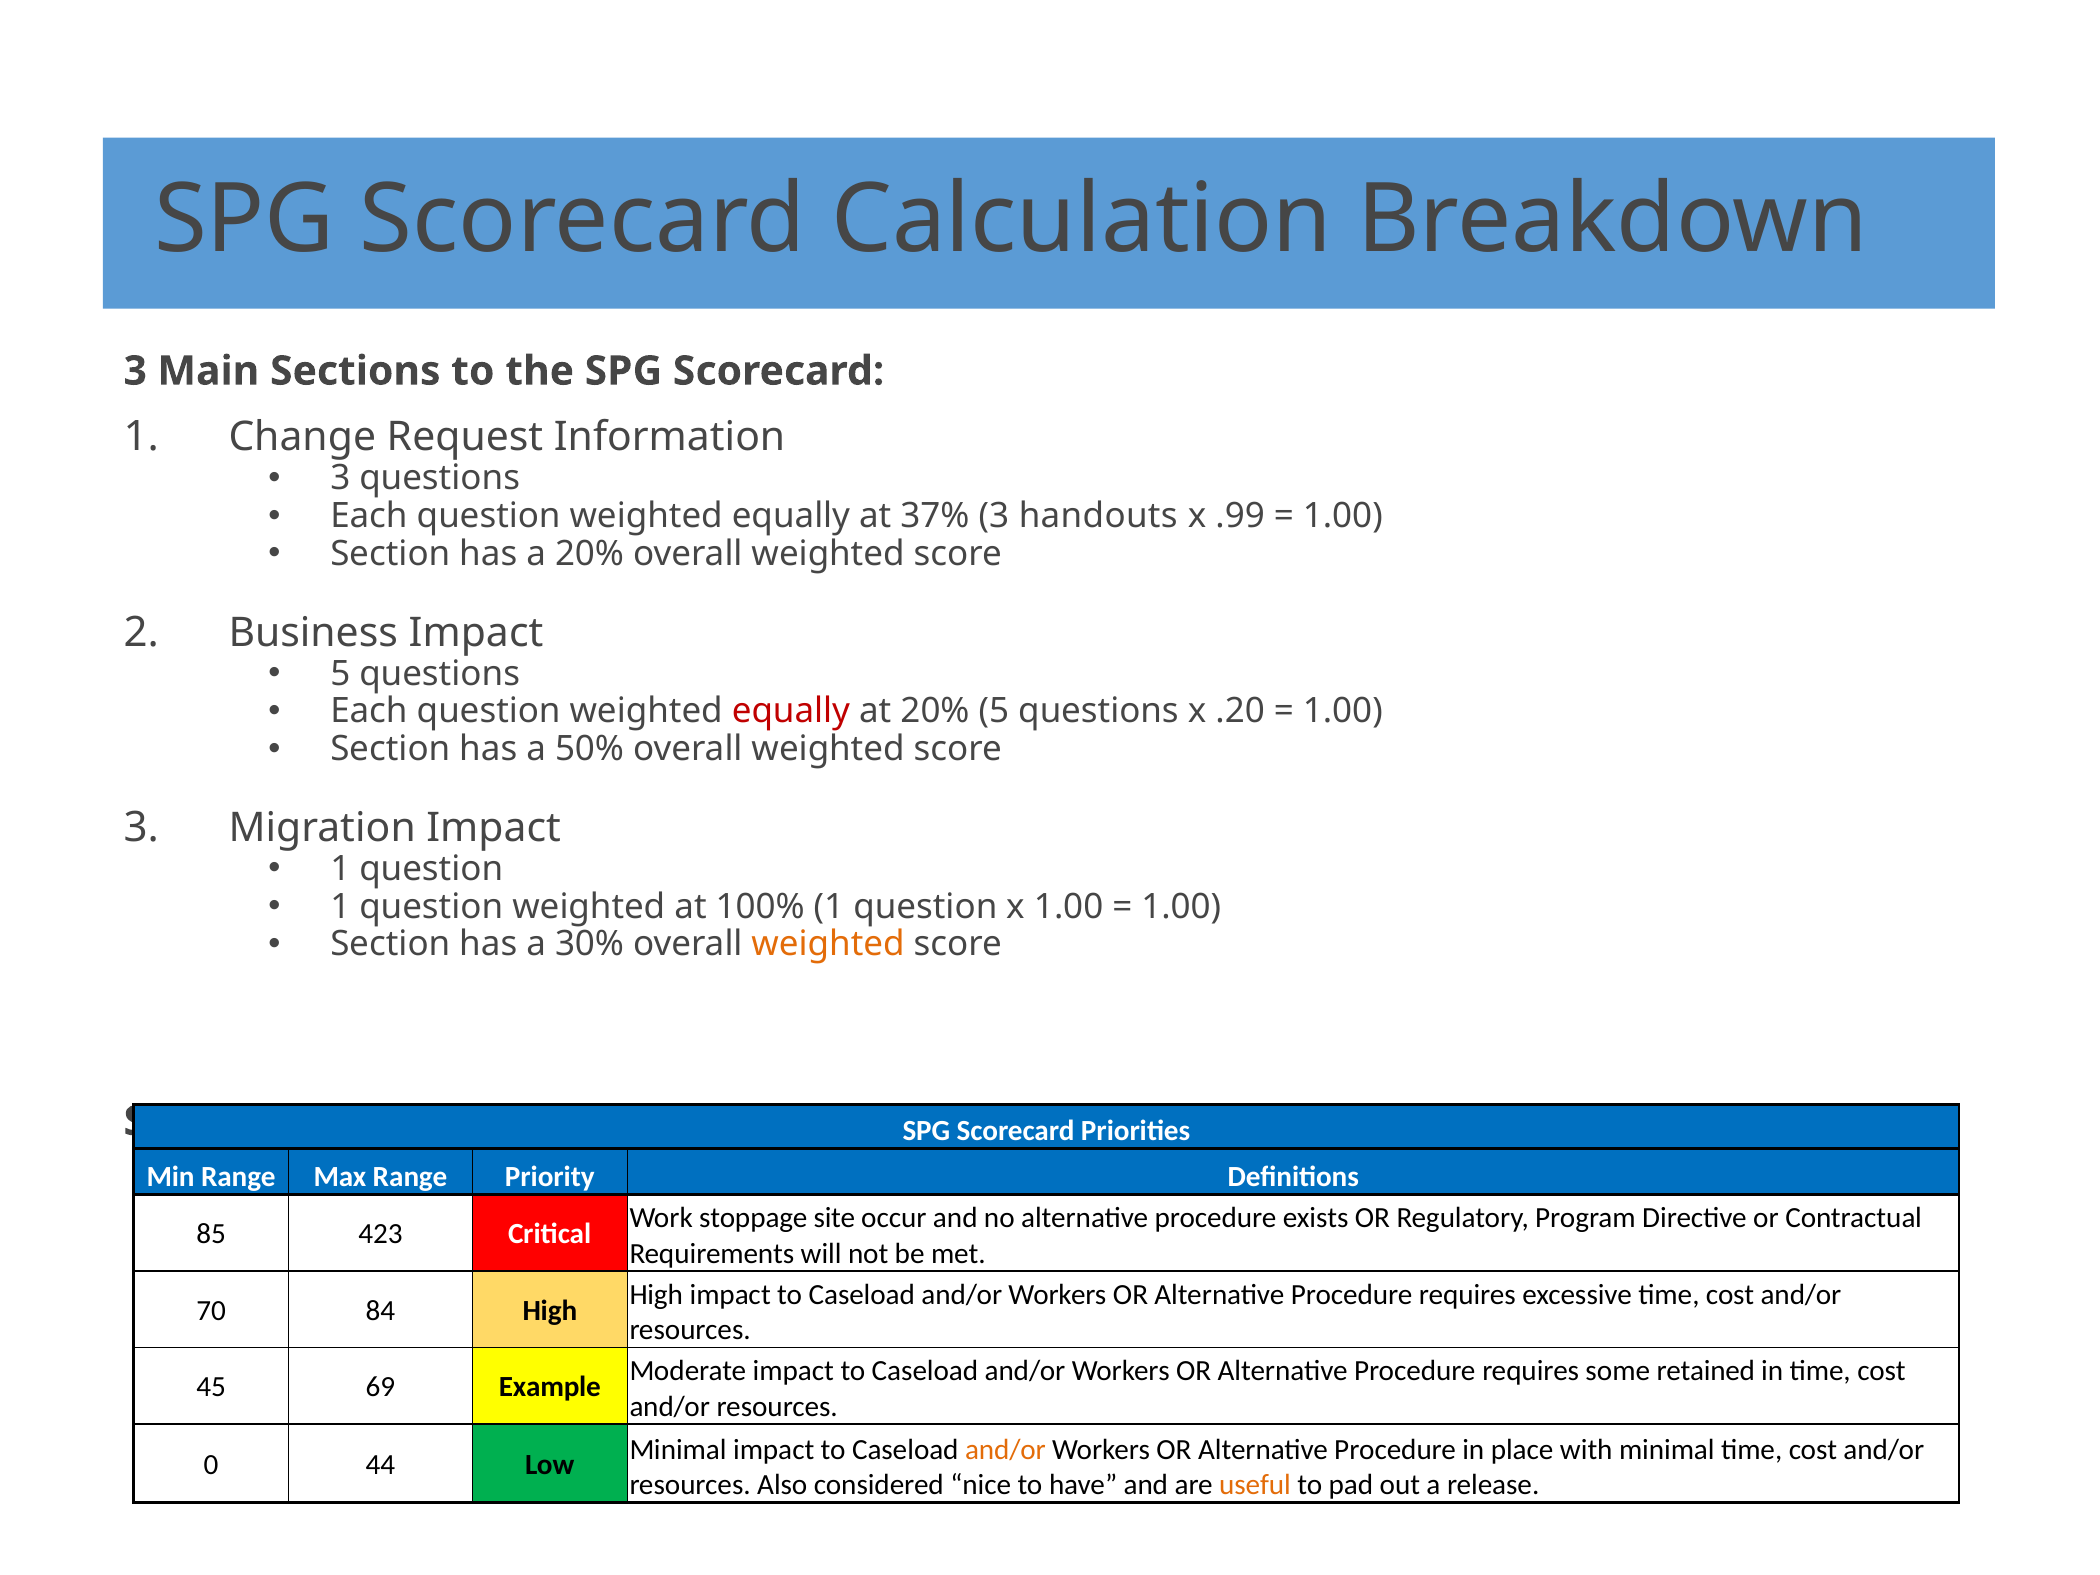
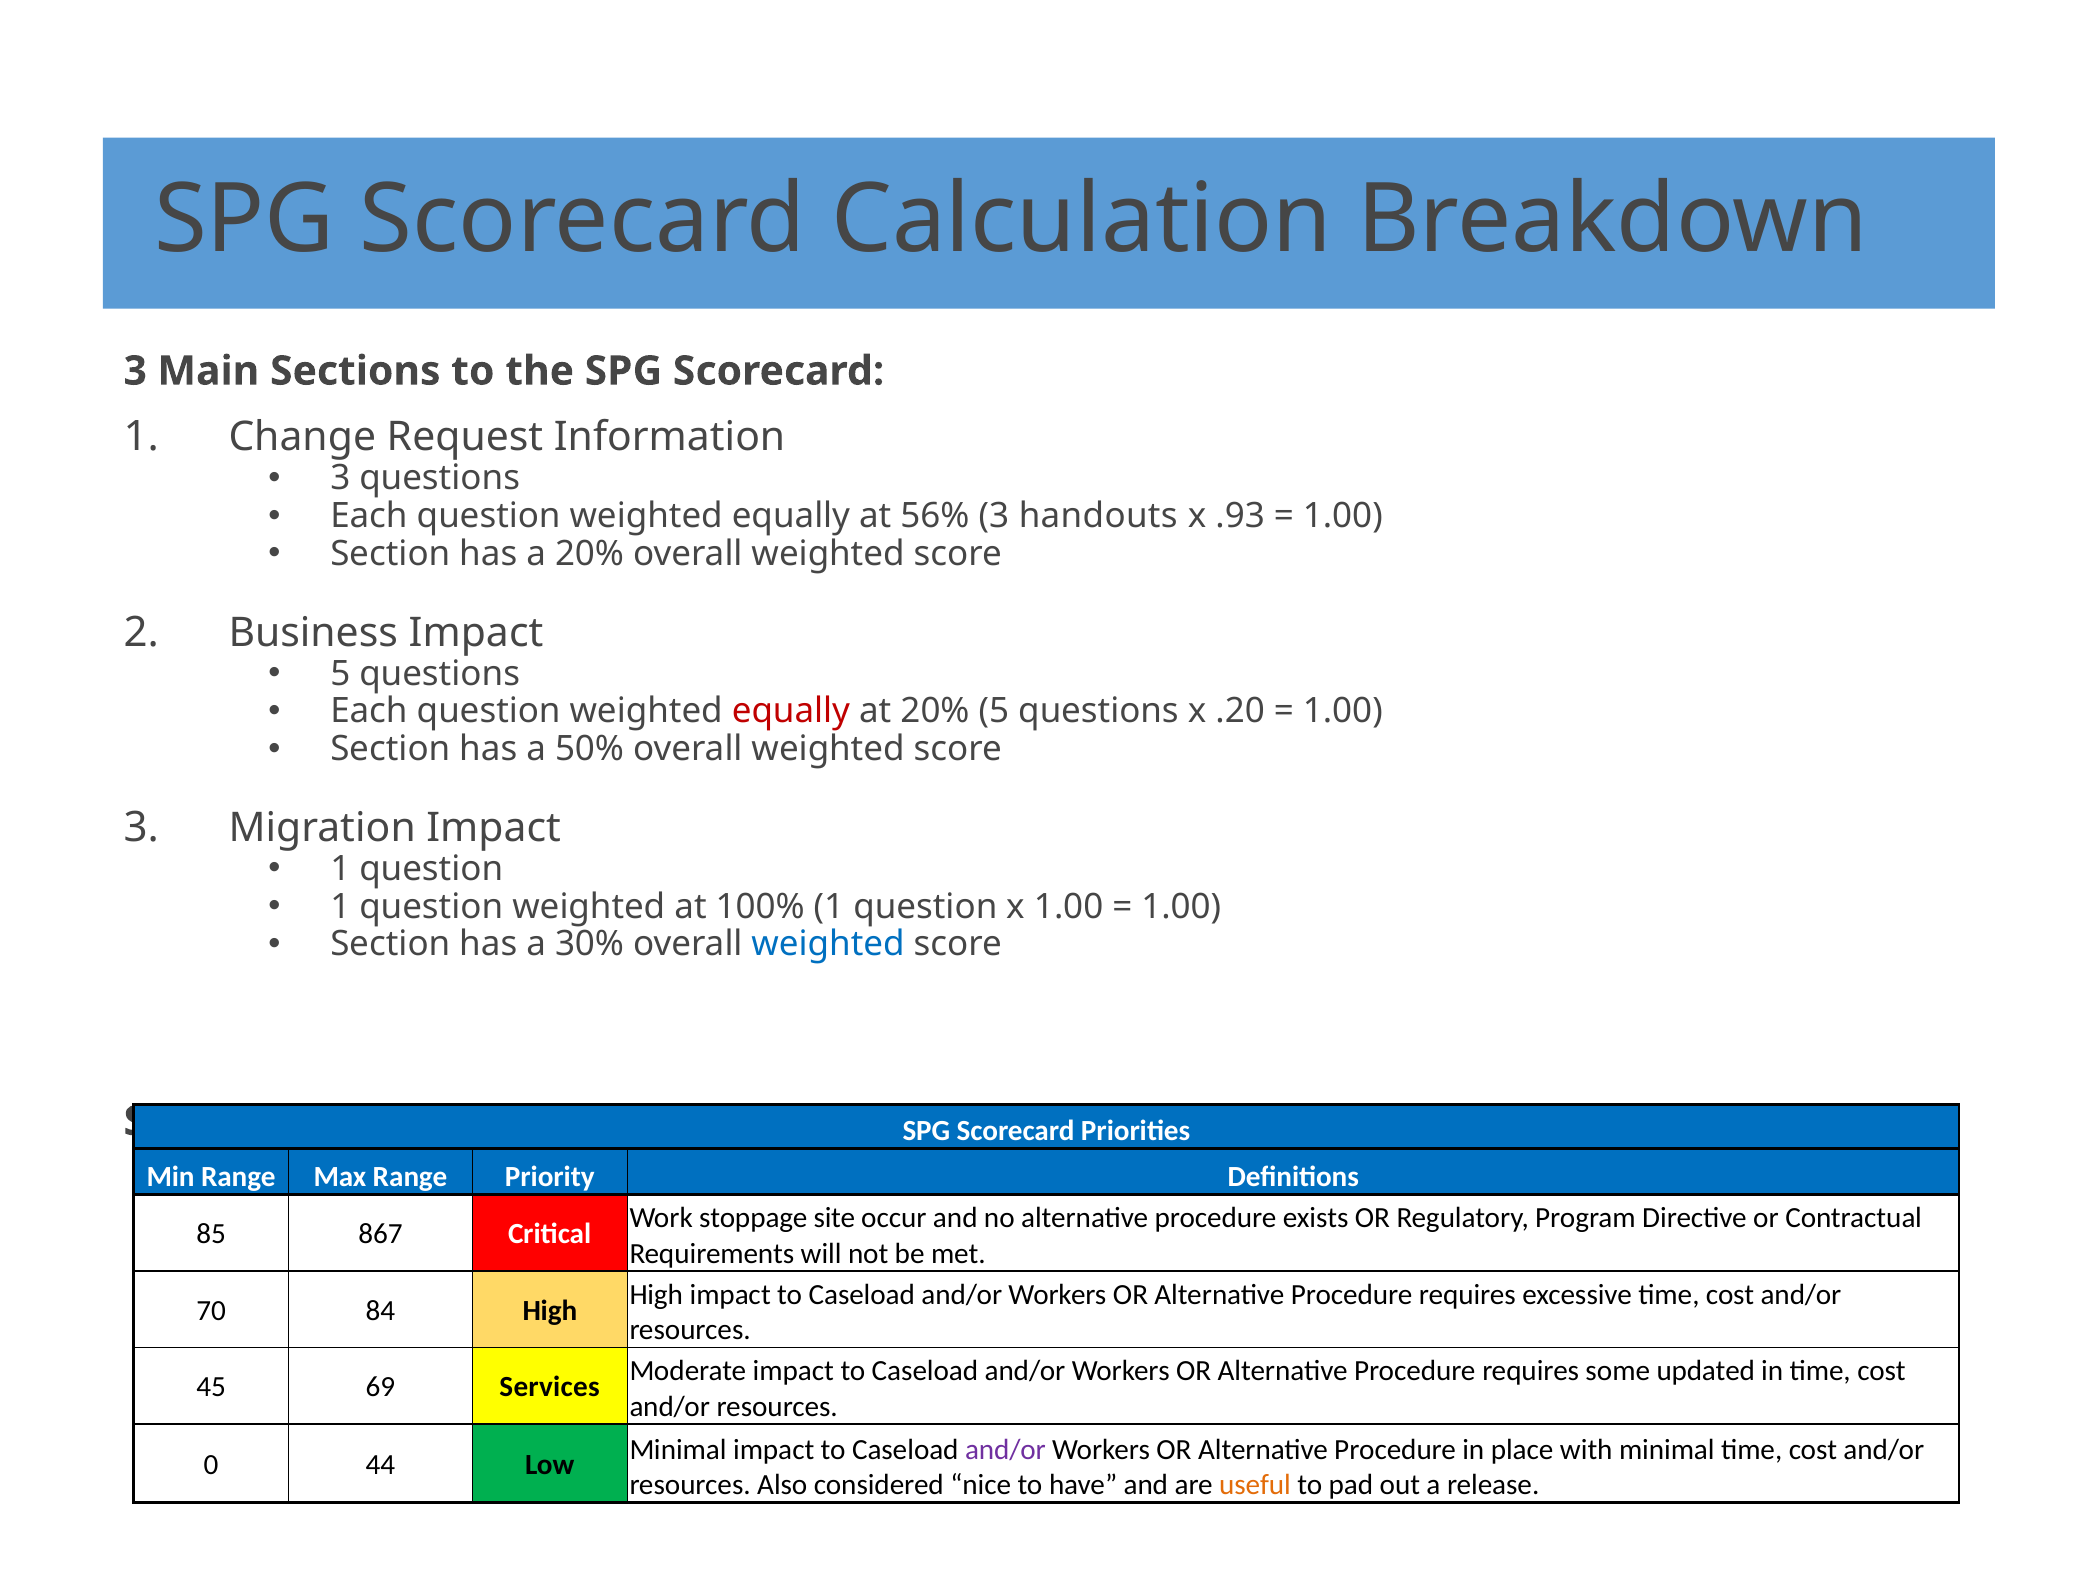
37%: 37% -> 56% (935, 516)
.99: .99 -> .93 (1240, 516)
weighted colour: orange -> blue (828, 944)
423: 423 -> 867 (381, 1234)
retained: retained -> updated (1706, 1371)
Example: Example -> Services (550, 1387)
and/or colour: orange -> purple (1005, 1450)
